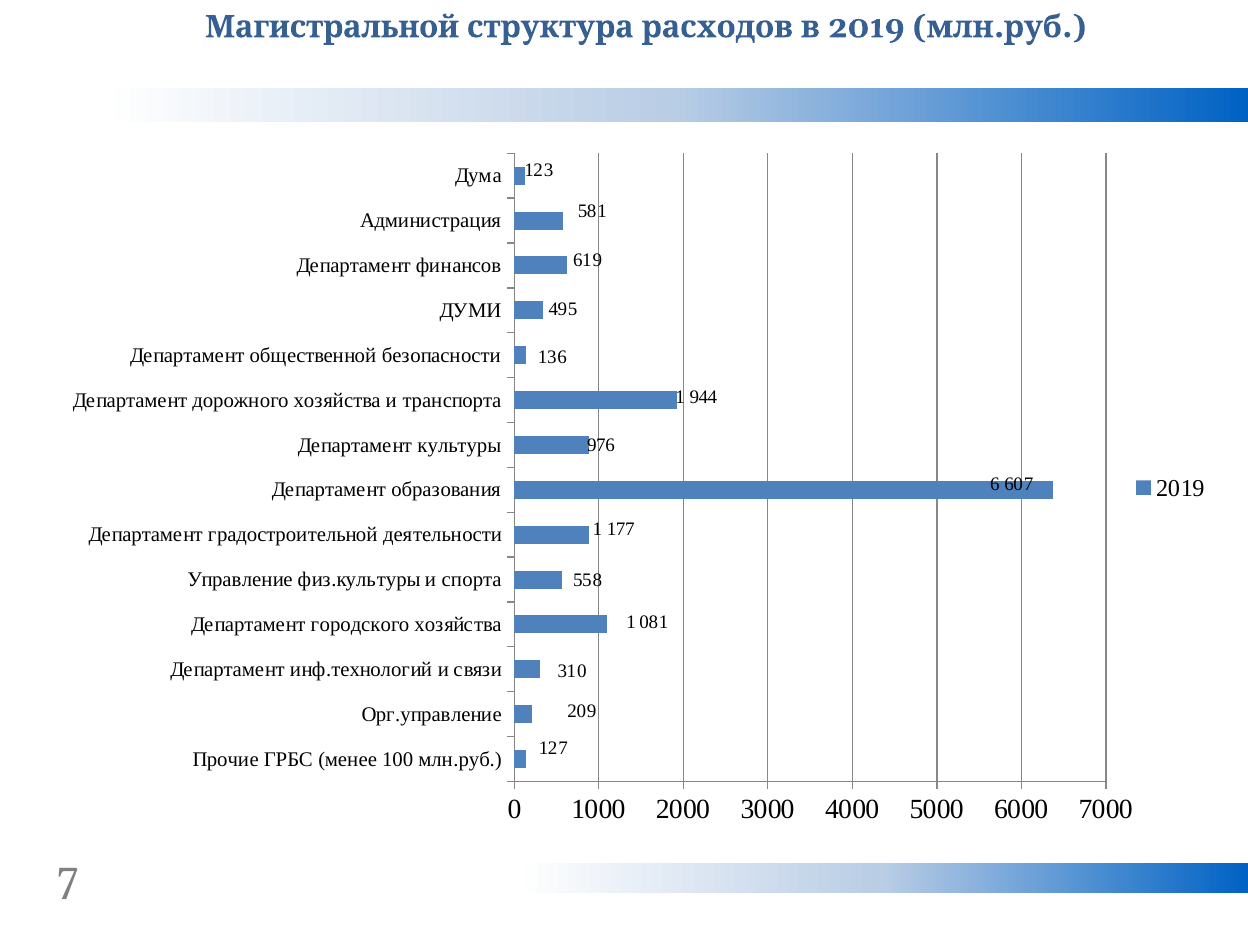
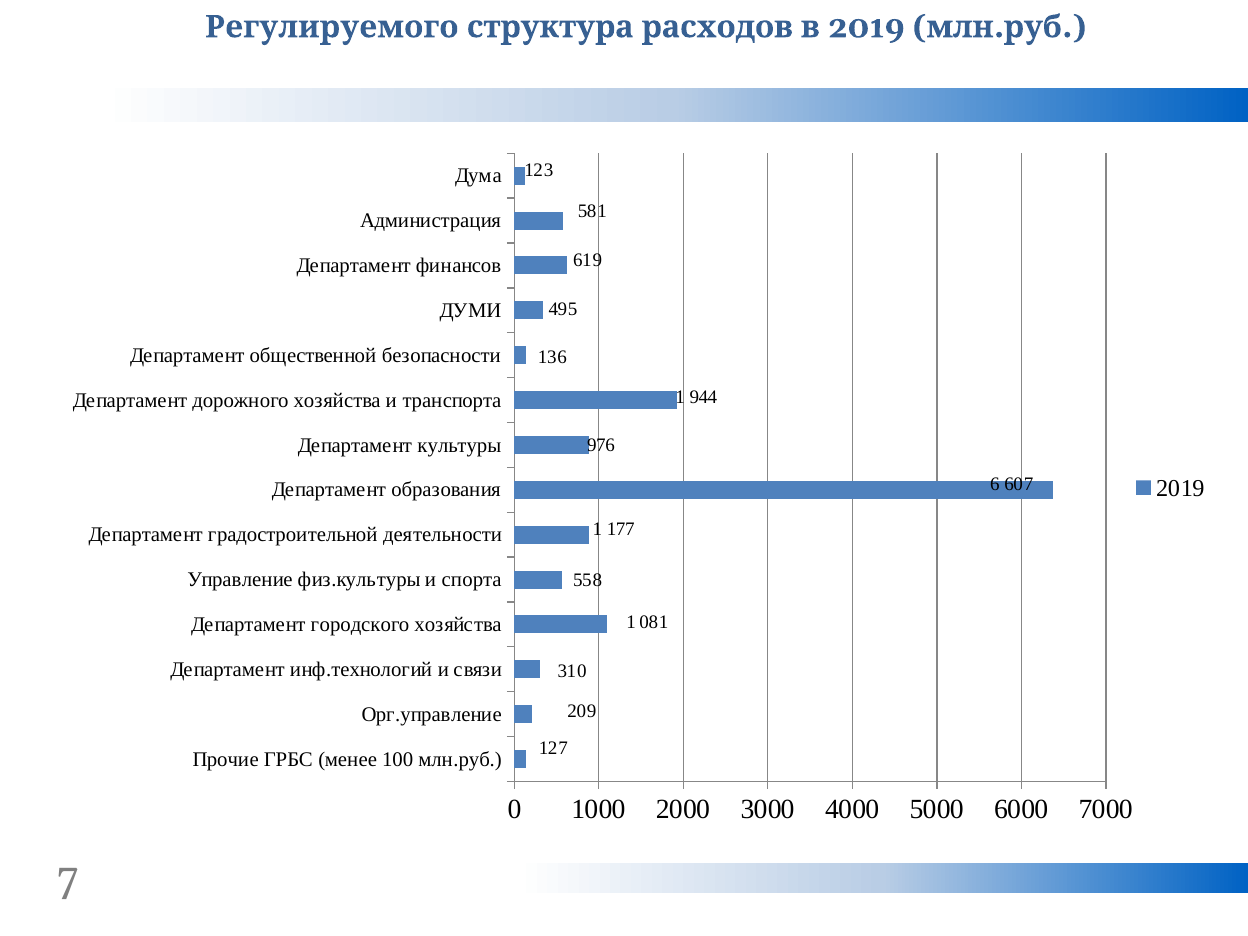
Магистральной: Магистральной -> Регулируемого (332, 27)
